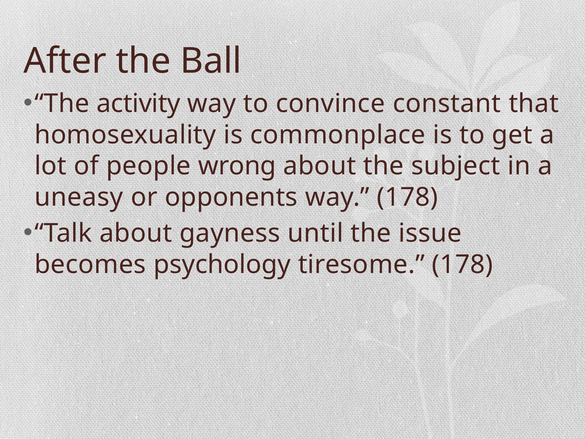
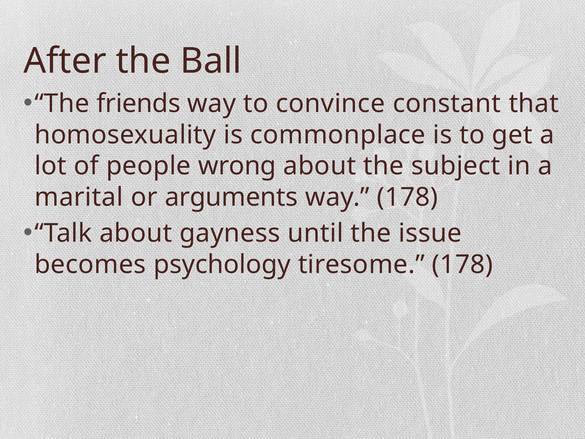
activity: activity -> friends (139, 103)
uneasy: uneasy -> marital (79, 197)
opponents: opponents -> arguments (231, 197)
